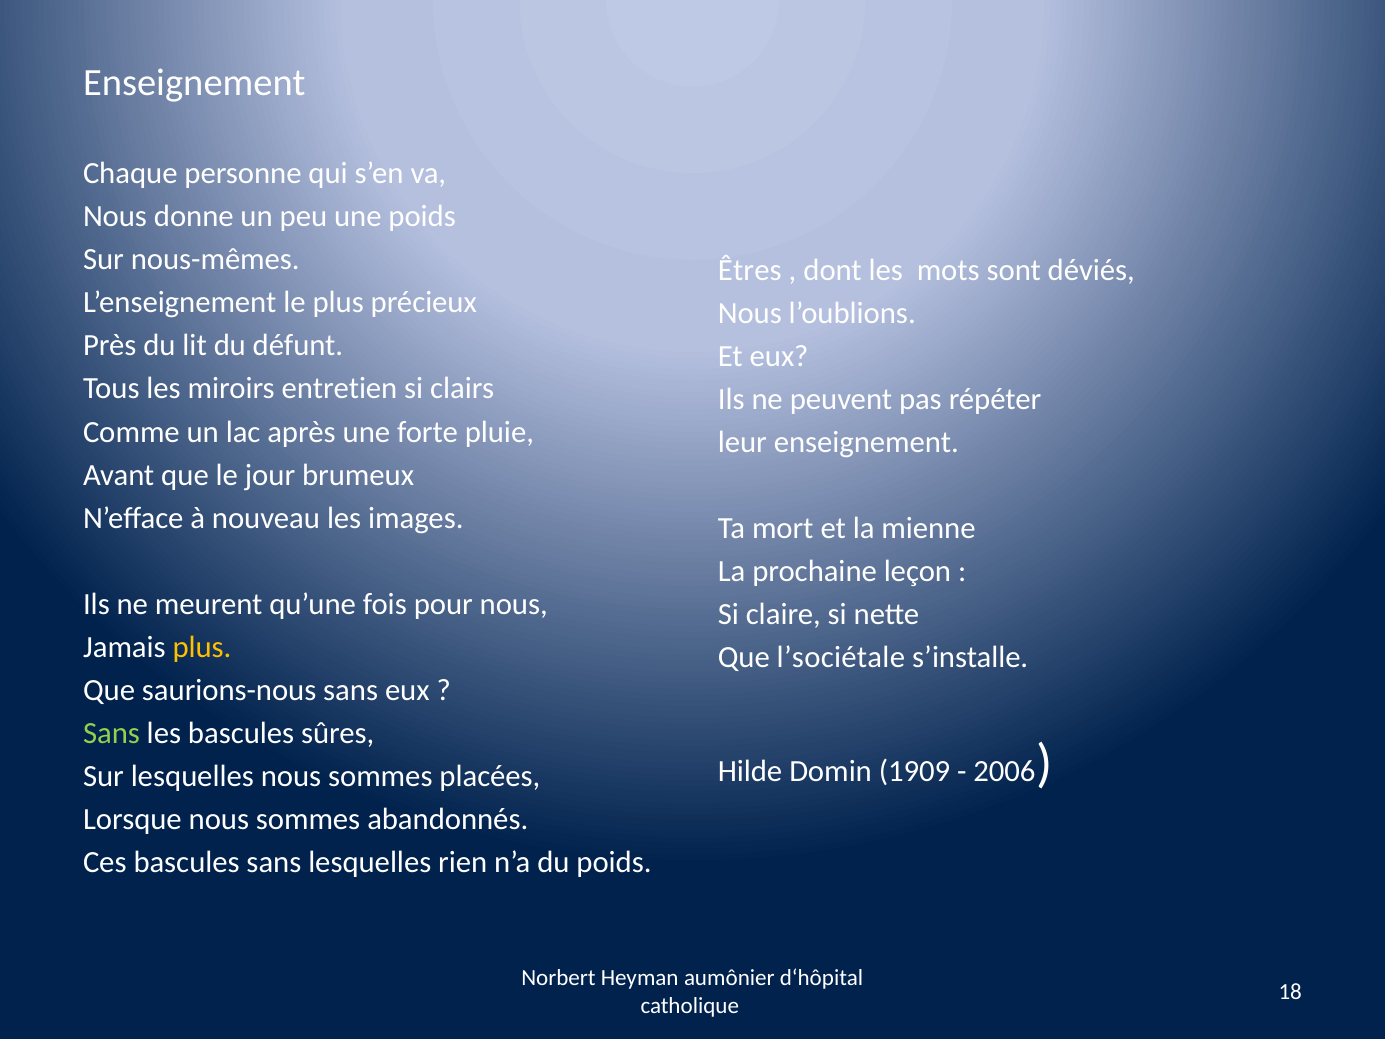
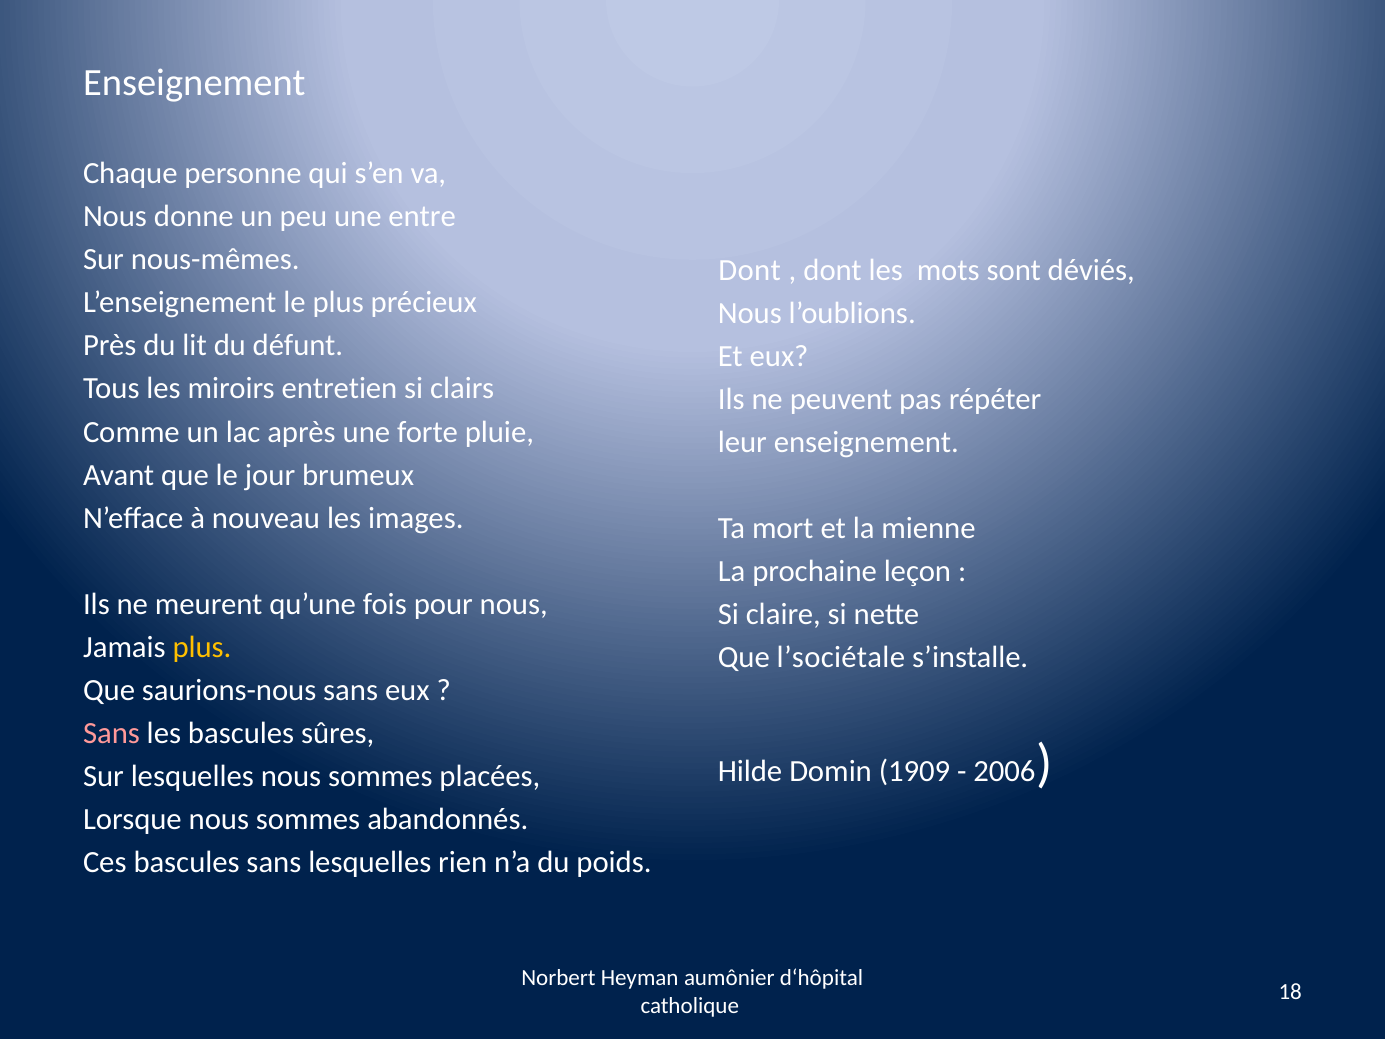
une poids: poids -> entre (422, 216)
Êtres: Êtres -> Dont (750, 270)
Sans colour: light green -> pink (112, 733)
